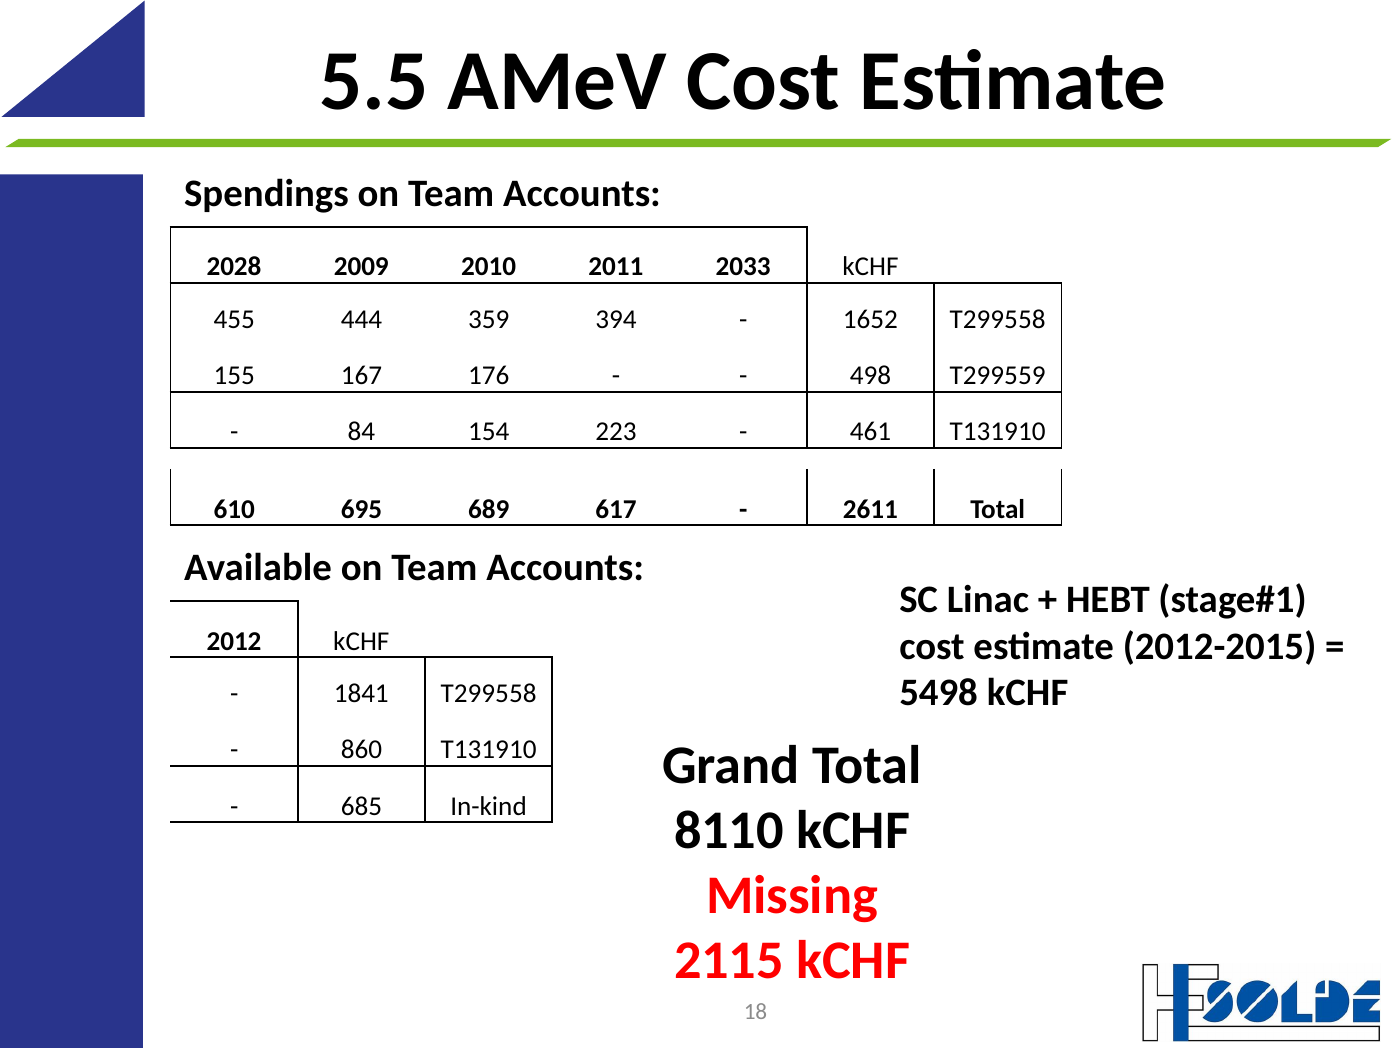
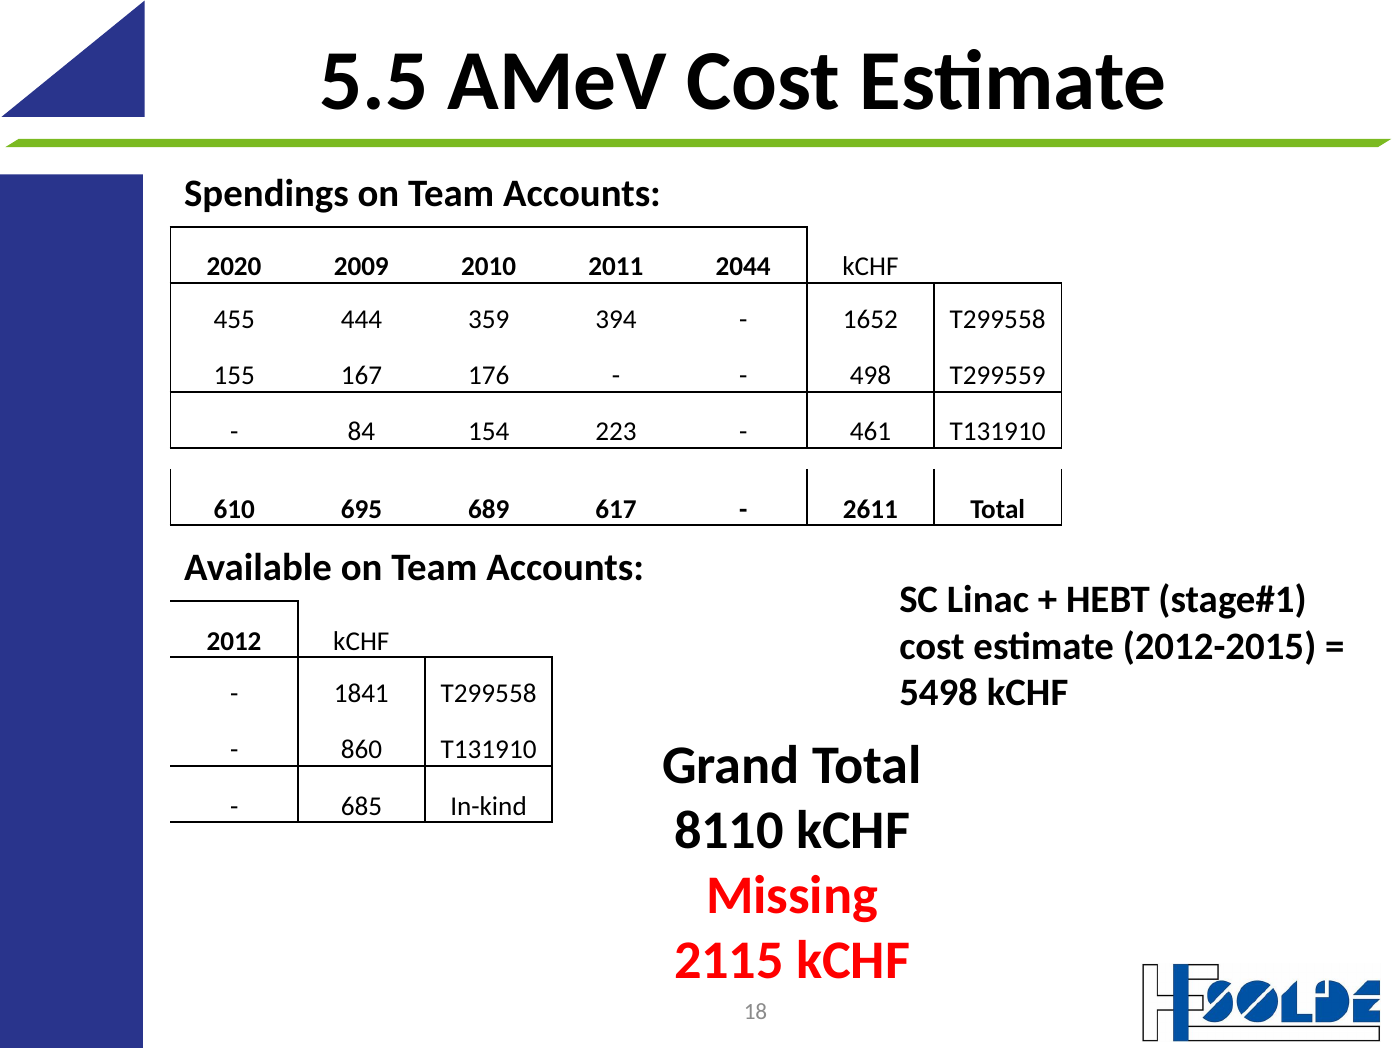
2028: 2028 -> 2020 (234, 267)
2033: 2033 -> 2044 (743, 267)
